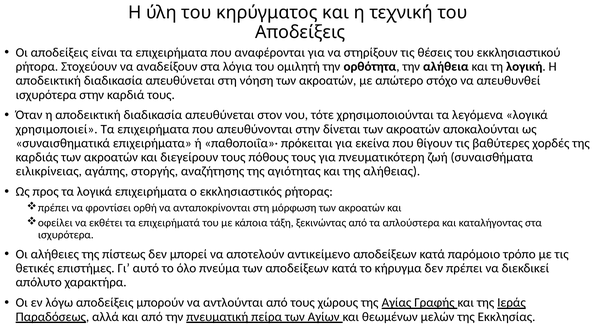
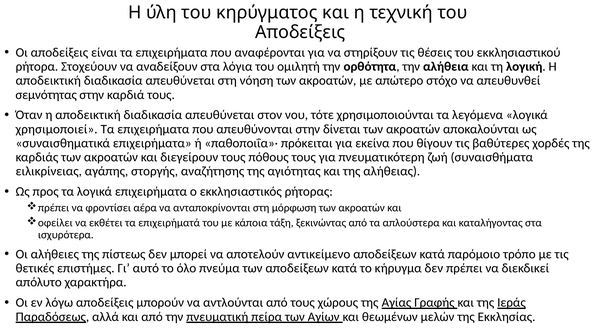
ισχυρότερα: ισχυρότερα -> σεμνότητας (46, 95)
ορθή: ορθή -> αέρα (145, 208)
